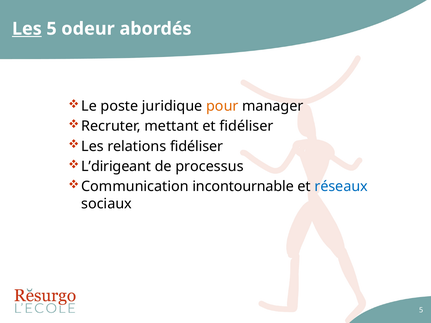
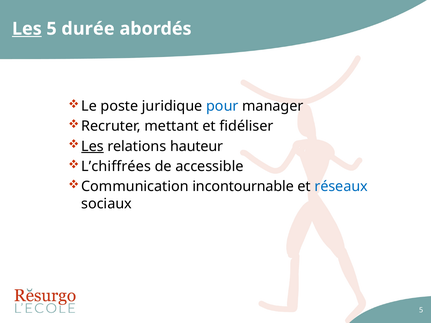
odeur: odeur -> durée (88, 29)
pour colour: orange -> blue (222, 106)
Les underline: none -> present (92, 146)
relations fidéliser: fidéliser -> hauteur (197, 146)
L’dirigeant: L’dirigeant -> L’chiffrées (116, 167)
processus: processus -> accessible (210, 167)
